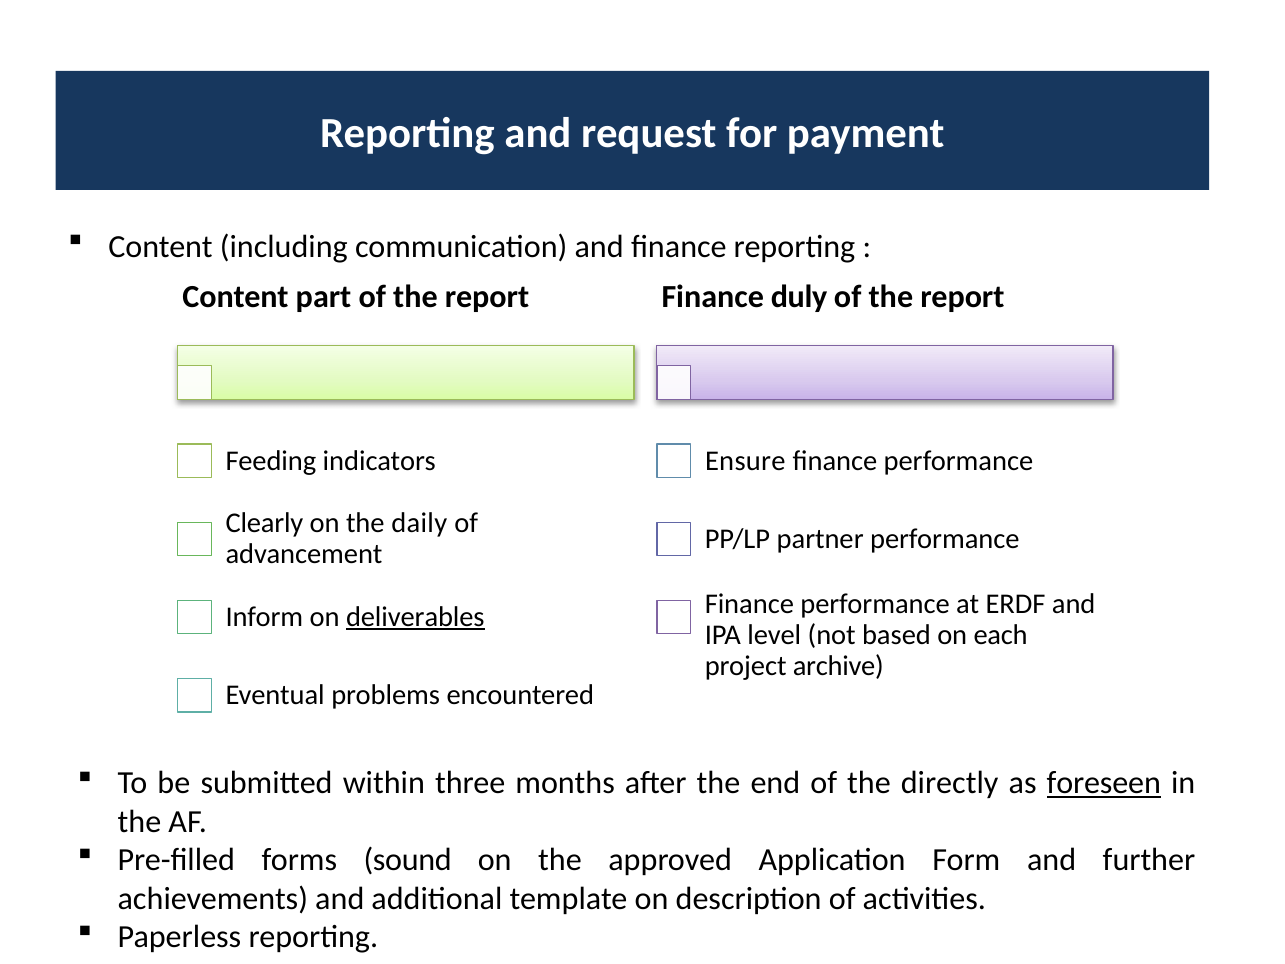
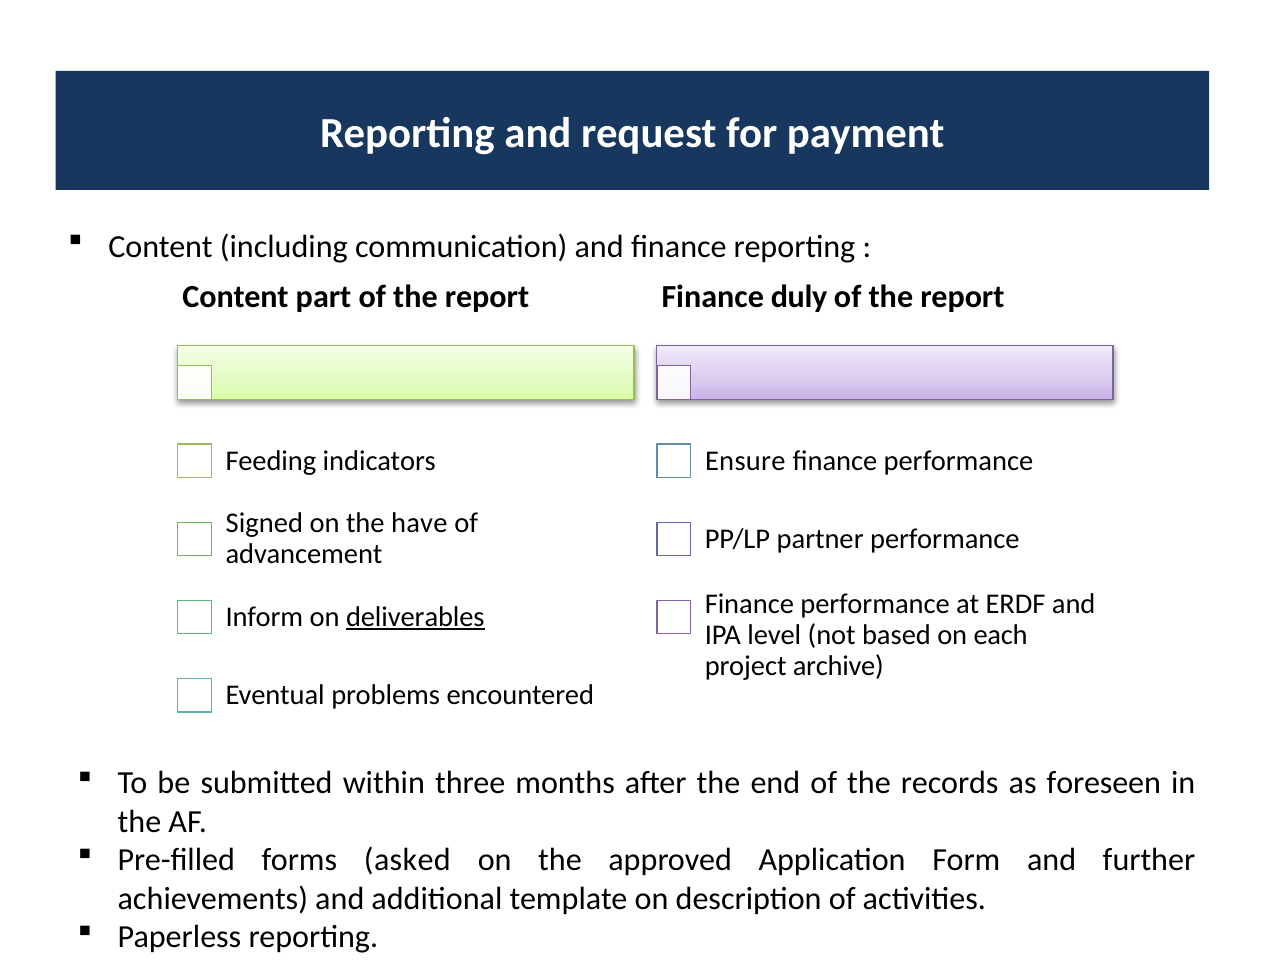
Clearly: Clearly -> Signed (264, 523)
daily: daily -> have (419, 523)
directly: directly -> records (950, 783)
foreseen underline: present -> none (1104, 783)
sound: sound -> asked (407, 860)
